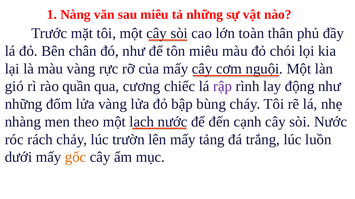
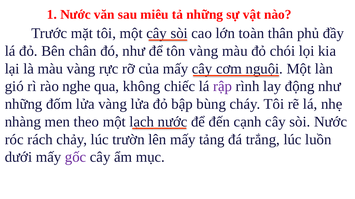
1 Nàng: Nàng -> Nước (75, 15)
tôn miêu: miêu -> vàng (204, 51)
quần: quần -> nghe (77, 87)
cương: cương -> không (142, 87)
gốc colour: orange -> purple (76, 158)
